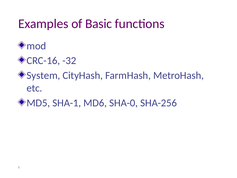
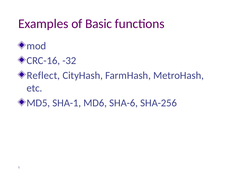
System: System -> Reflect (43, 75)
SHA-0: SHA-0 -> SHA-6 (124, 103)
